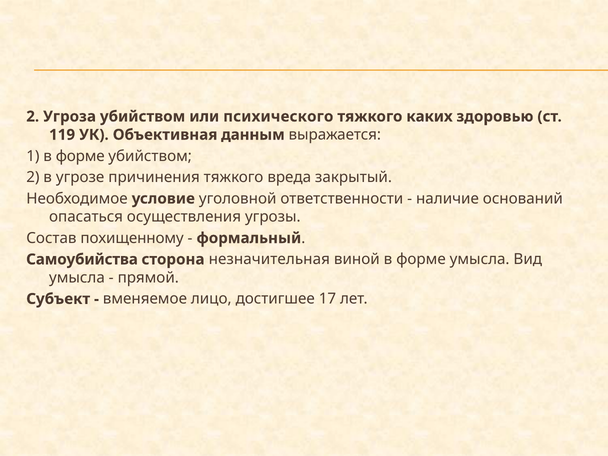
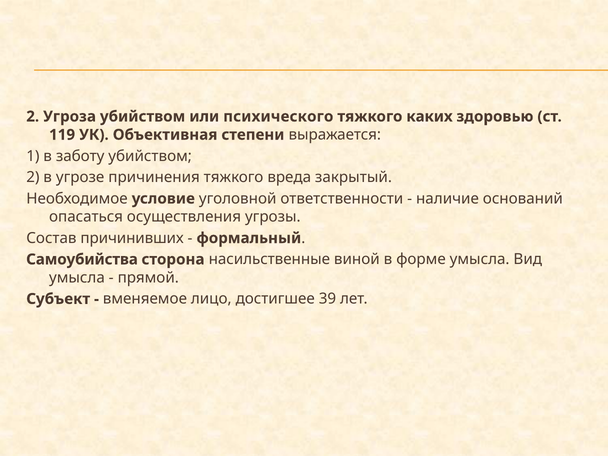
данным: данным -> степени (253, 135)
1 в форме: форме -> заботу (80, 156)
похищенному: похищенному -> причинивших (132, 238)
незначительная: незначительная -> насильственные (269, 259)
17: 17 -> 39 (327, 299)
